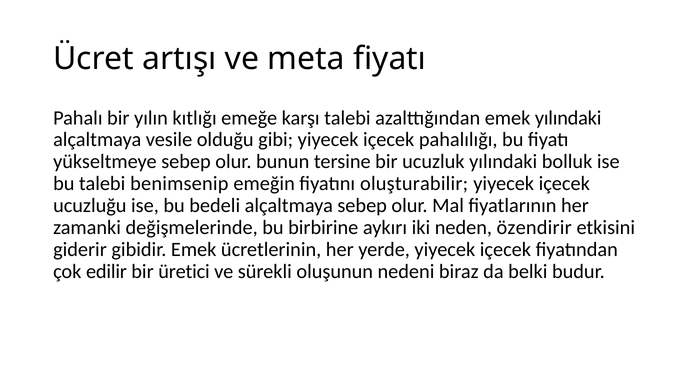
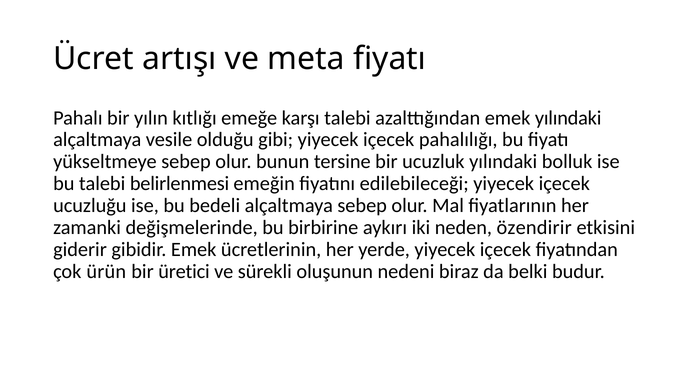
benimsenip: benimsenip -> belirlenmesi (180, 184)
oluşturabilir: oluşturabilir -> edilebileceği (414, 184)
edilir: edilir -> ürün (106, 272)
